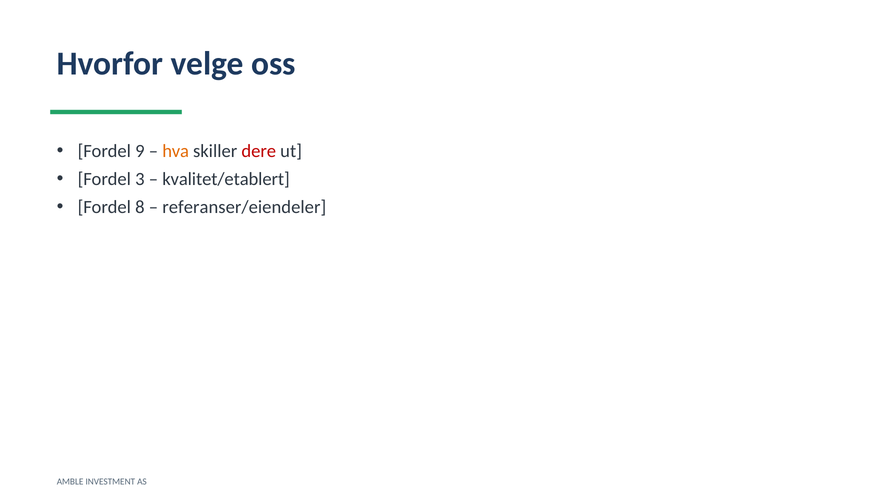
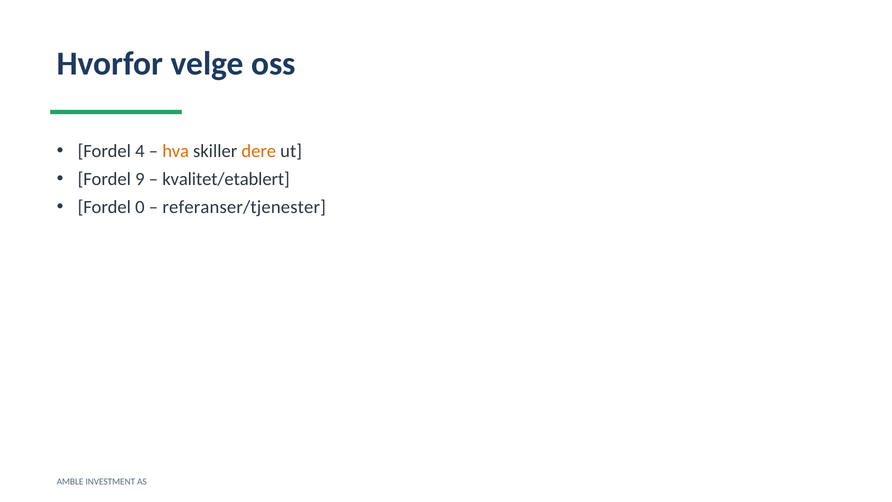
9: 9 -> 4 (140, 151)
dere colour: red -> orange (259, 151)
3: 3 -> 9 (140, 179)
8: 8 -> 0 (140, 207)
referanser/eiendeler: referanser/eiendeler -> referanser/tjenester (244, 207)
